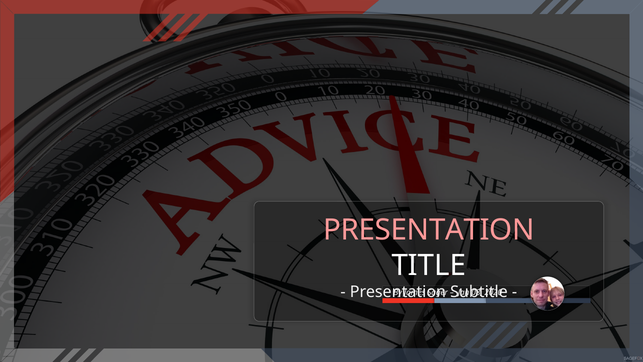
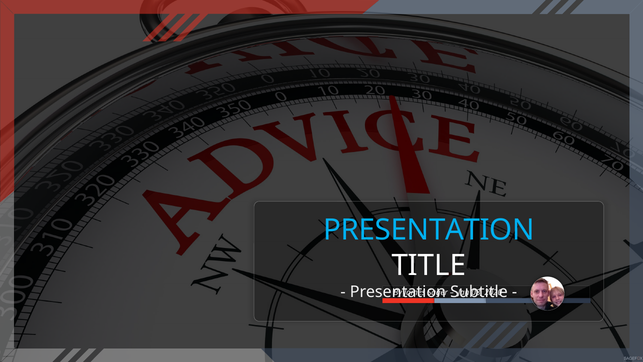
PRESENTATION colour: pink -> light blue (429, 230)
